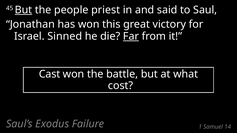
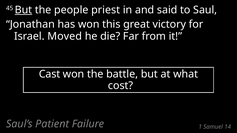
Sinned: Sinned -> Moved (65, 36)
Far underline: present -> none (131, 36)
Exodus: Exodus -> Patient (52, 124)
